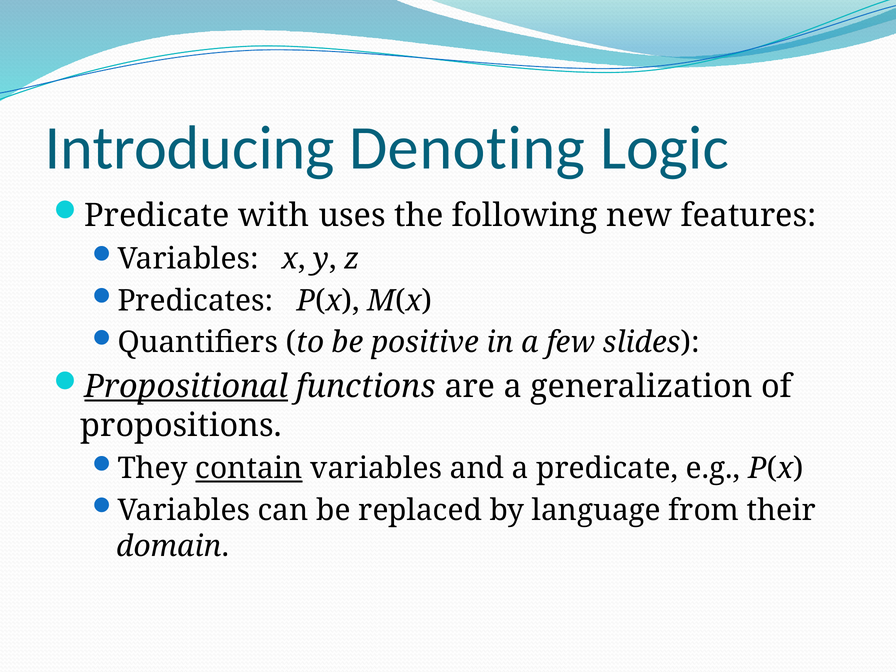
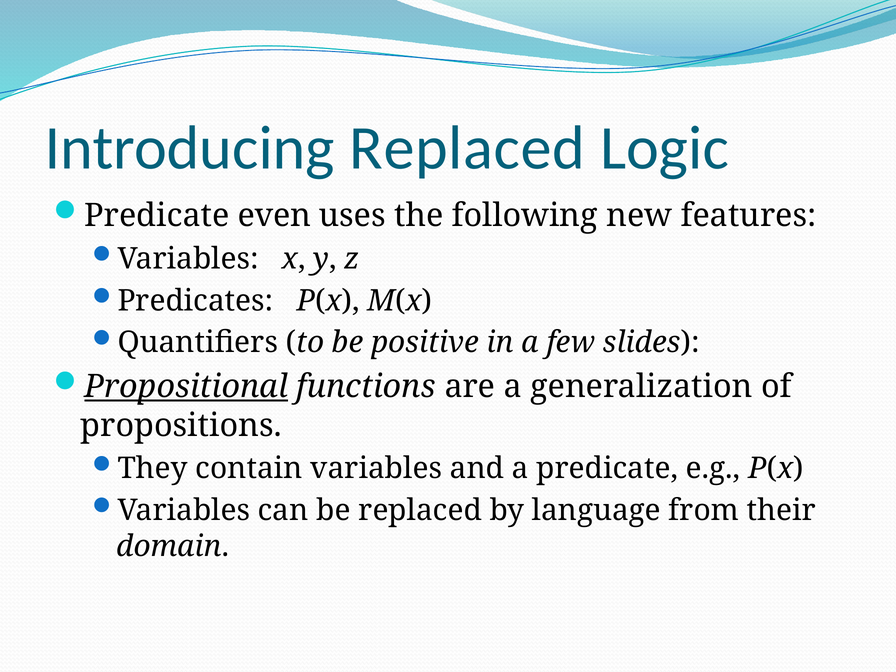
Introducing Denoting: Denoting -> Replaced (467, 148)
with: with -> even (274, 216)
contain underline: present -> none (249, 469)
